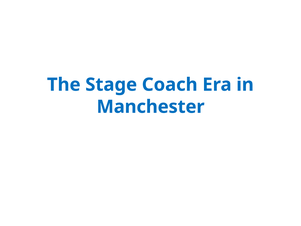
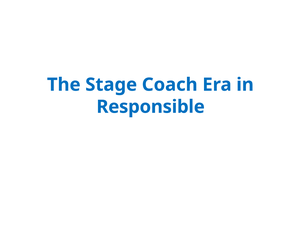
Manchester: Manchester -> Responsible (151, 107)
